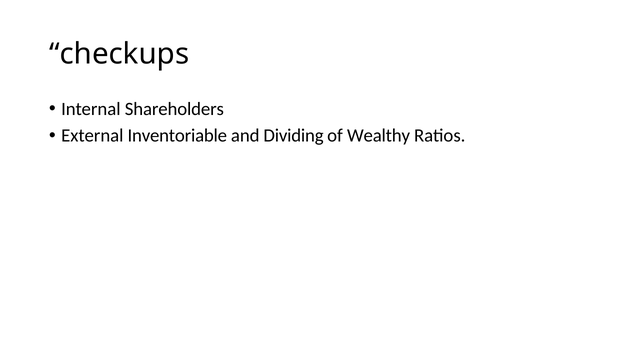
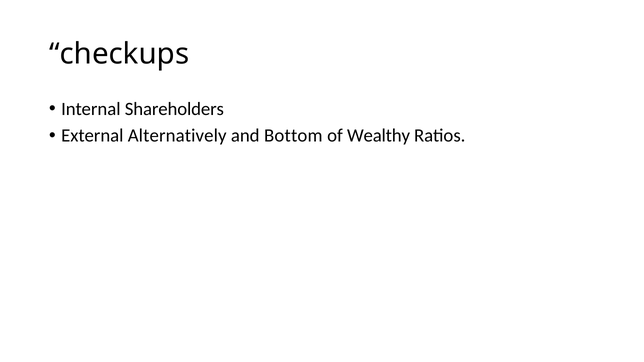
Inventoriable: Inventoriable -> Alternatively (177, 136)
Dividing: Dividing -> Bottom (293, 136)
